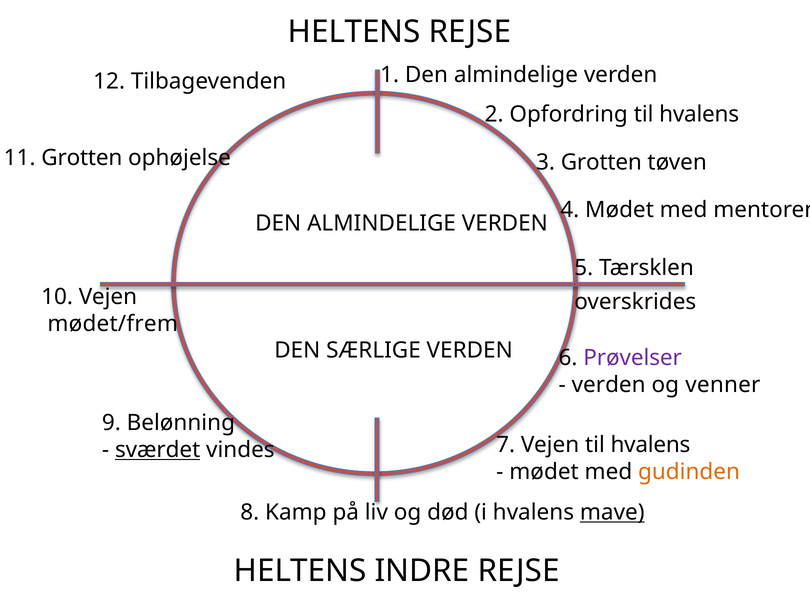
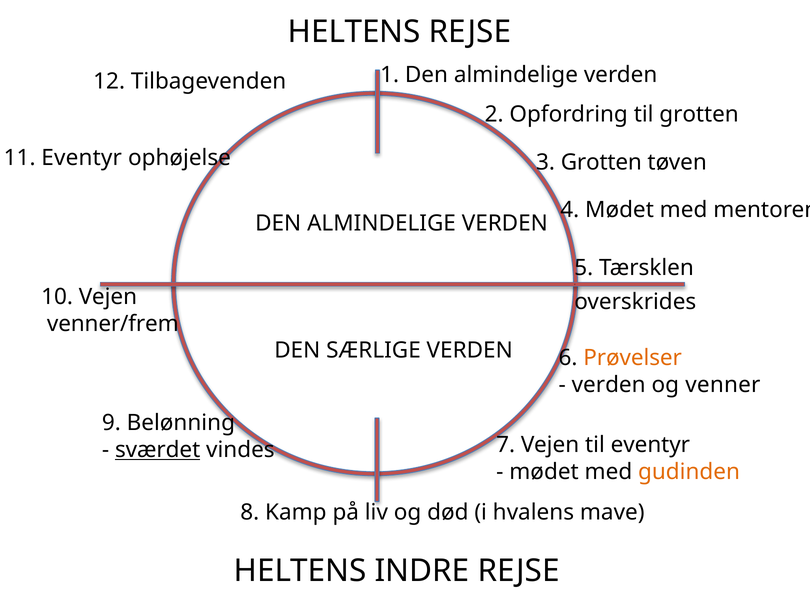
Opfordring til hvalens: hvalens -> grotten (699, 115)
11 Grotten: Grotten -> Eventyr (82, 158)
mødet/frem: mødet/frem -> venner/frem (113, 324)
Prøvelser colour: purple -> orange (633, 358)
Vejen til hvalens: hvalens -> eventyr (650, 445)
mave underline: present -> none (612, 513)
